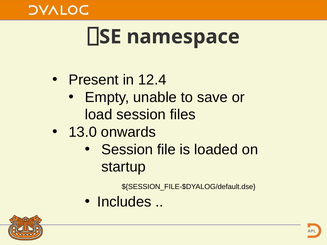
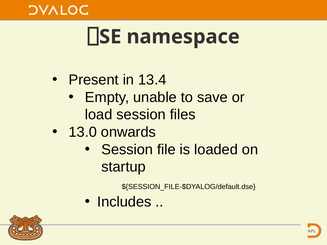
12.4: 12.4 -> 13.4 (152, 80)
